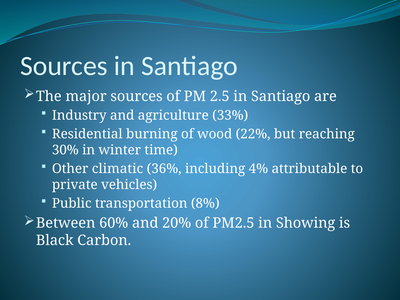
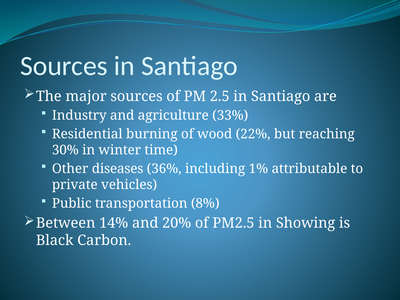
climatic: climatic -> diseases (118, 169)
4%: 4% -> 1% (258, 169)
60%: 60% -> 14% (114, 223)
